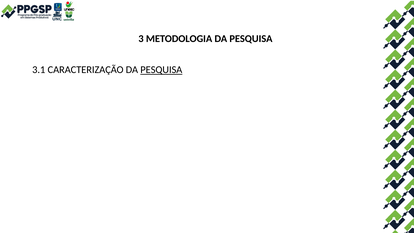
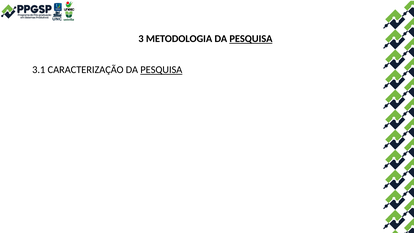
PESQUISA underline: none -> present (251, 39)
